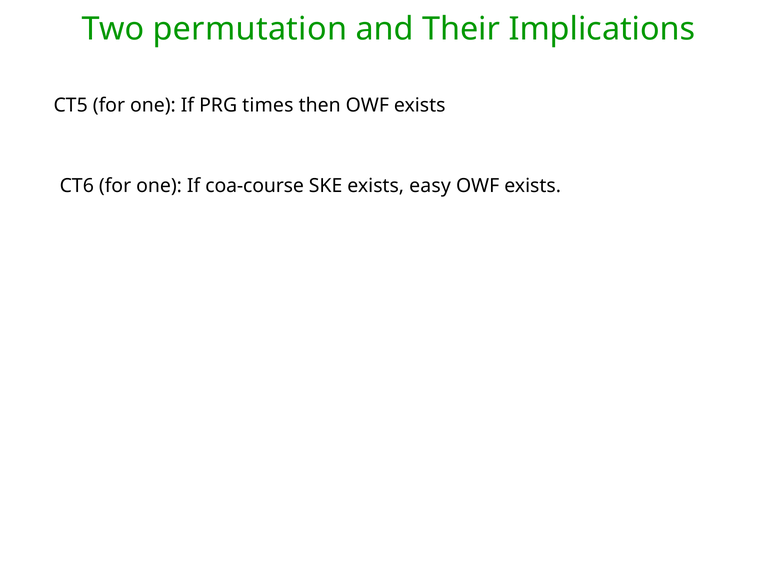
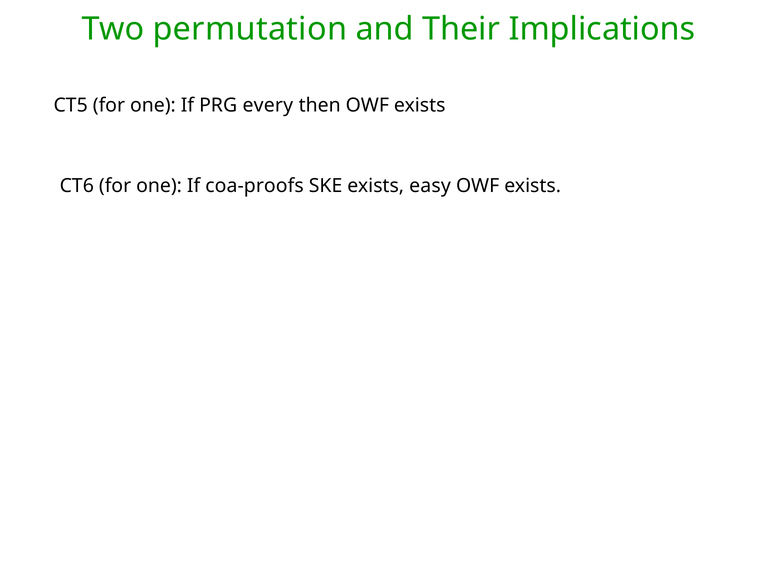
times: times -> every (268, 106)
coa-course: coa-course -> coa-proofs (255, 186)
